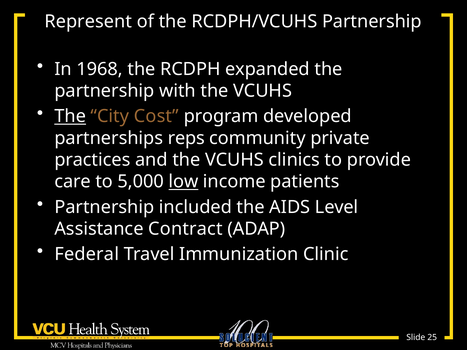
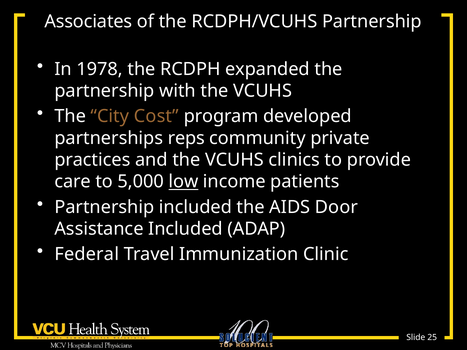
Represent: Represent -> Associates (88, 22)
1968: 1968 -> 1978 (100, 69)
The underline: present -> none (70, 116)
Level: Level -> Door (336, 207)
Assistance Contract: Contract -> Included (186, 229)
